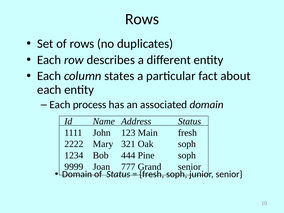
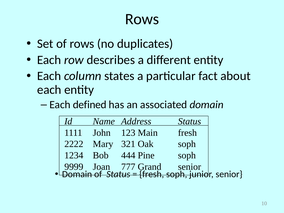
process: process -> defined (90, 105)
